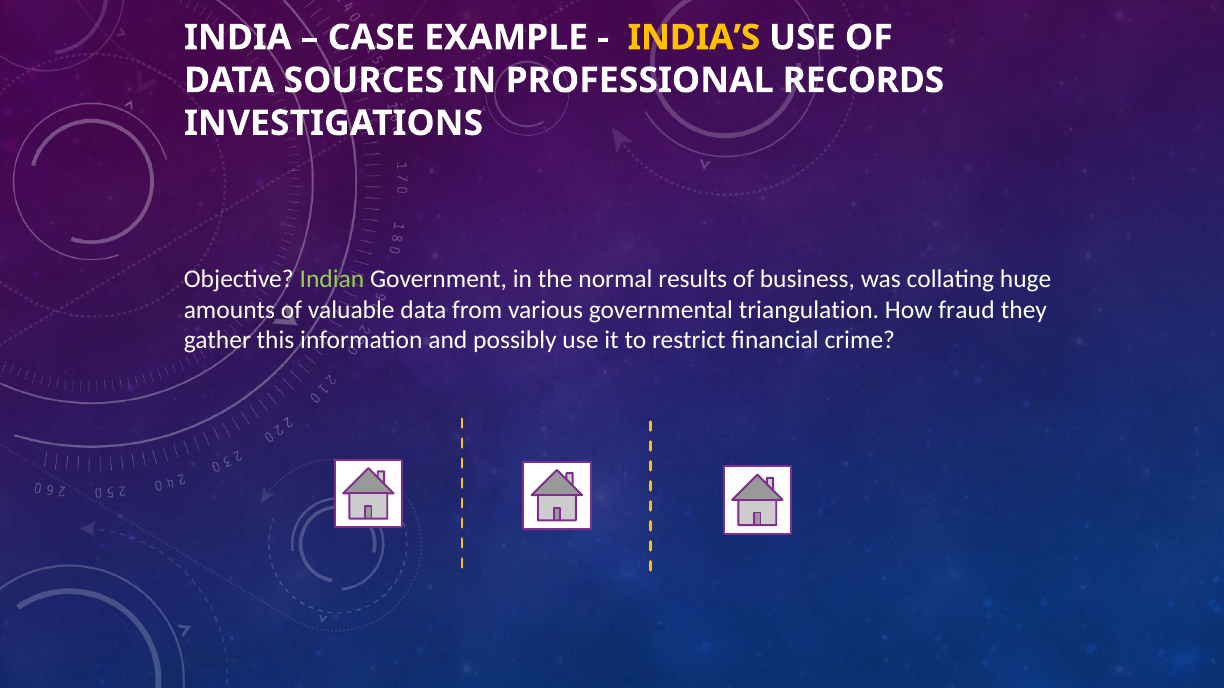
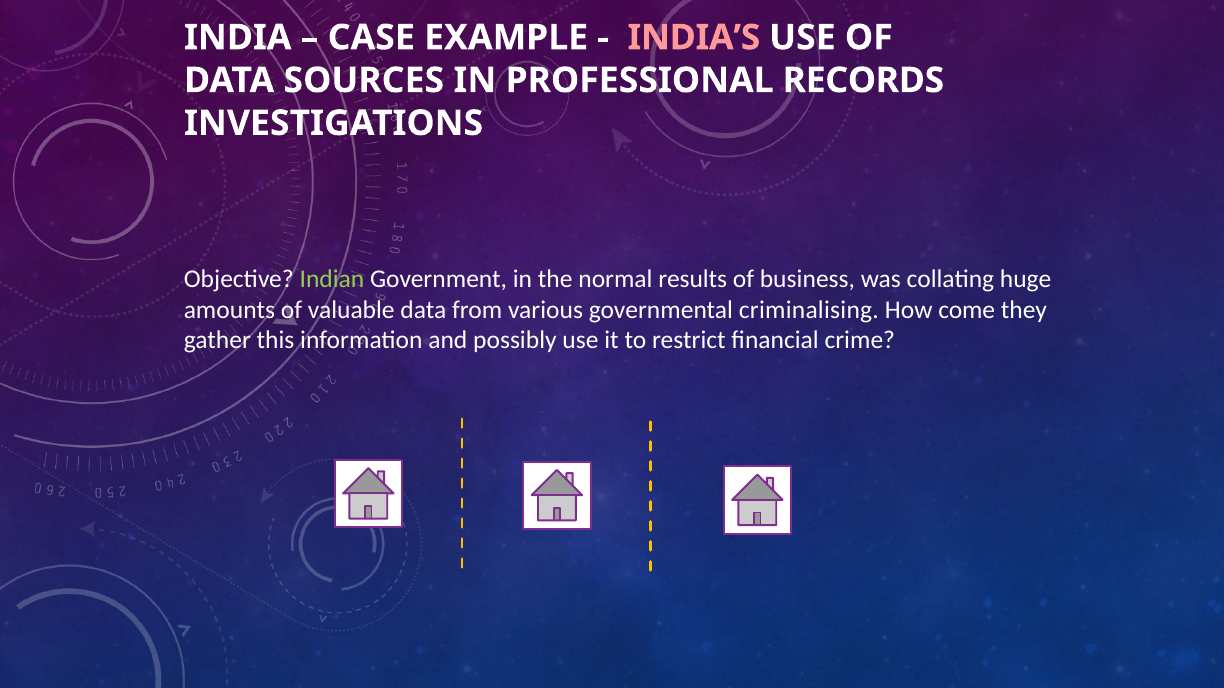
INDIA’S colour: yellow -> pink (694, 38)
triangulation: triangulation -> criminalising (809, 310)
fraud: fraud -> come (967, 310)
